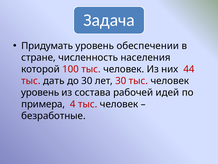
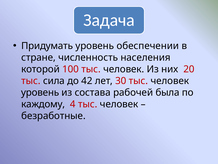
44: 44 -> 20 (189, 69)
дать: дать -> сила (54, 81)
до 30: 30 -> 42 (87, 81)
идей: идей -> была (168, 92)
примера: примера -> каждому (43, 104)
